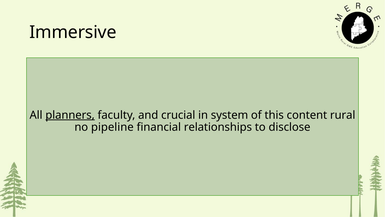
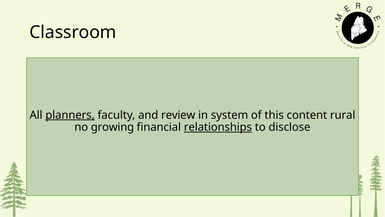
Immersive: Immersive -> Classroom (73, 32)
crucial: crucial -> review (178, 115)
pipeline: pipeline -> growing (112, 127)
relationships underline: none -> present (218, 127)
